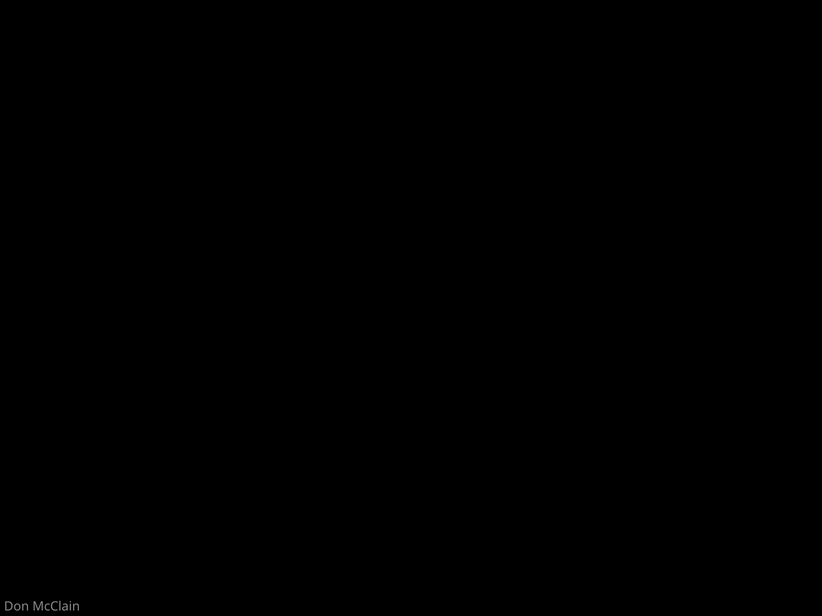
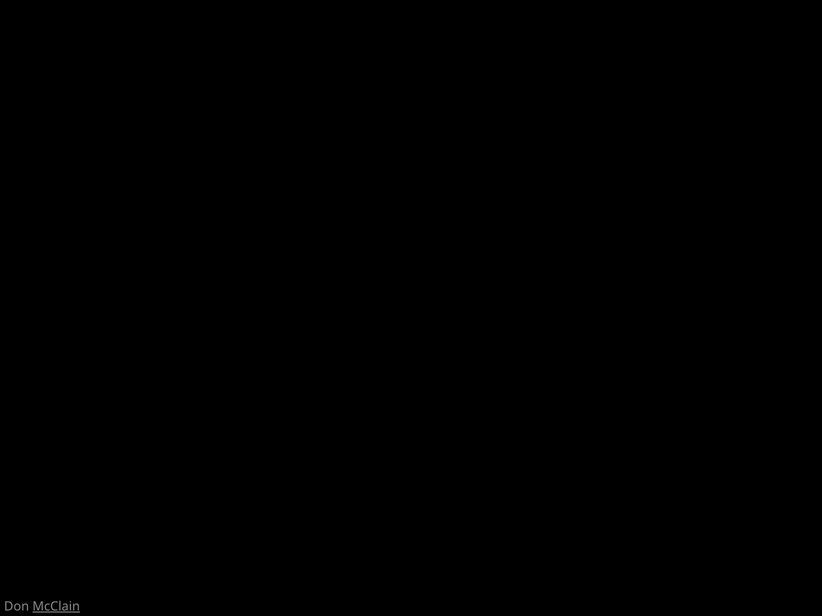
McClain underline: none -> present (56, 607)
